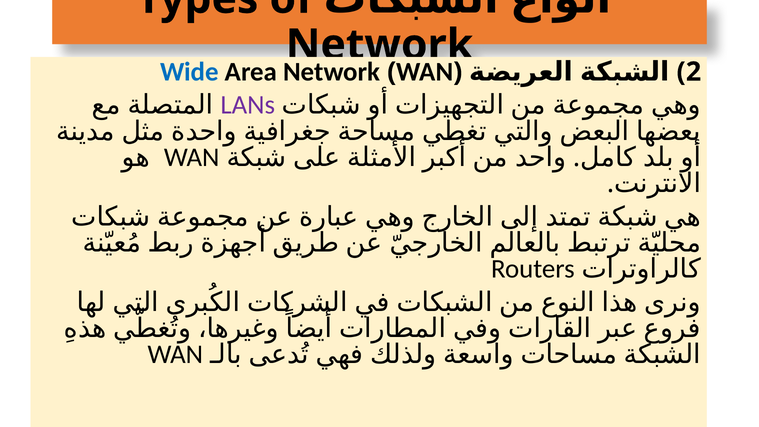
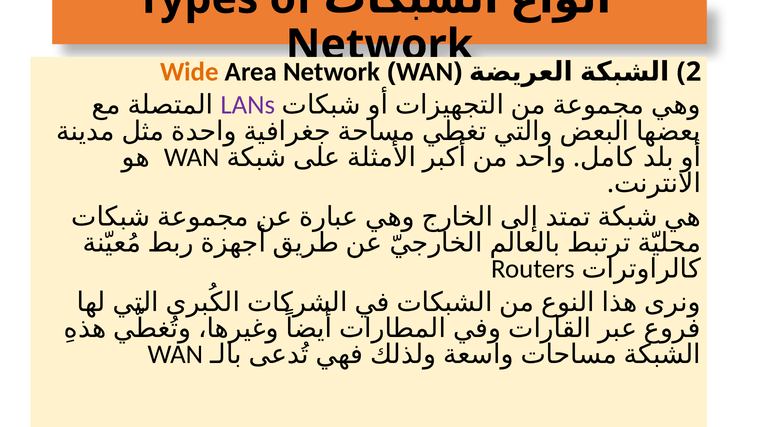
Wide colour: blue -> orange (189, 72)
